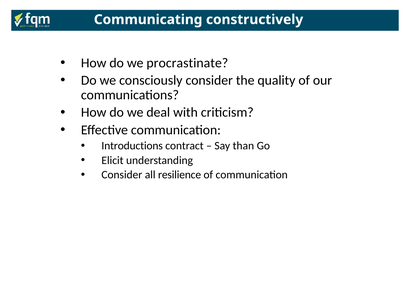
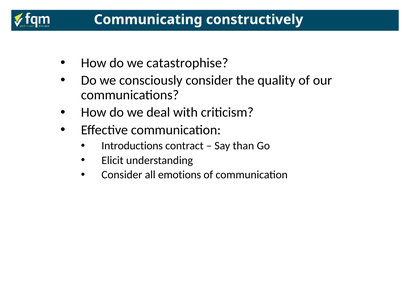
procrastinate: procrastinate -> catastrophise (187, 63)
resilience: resilience -> emotions (180, 175)
